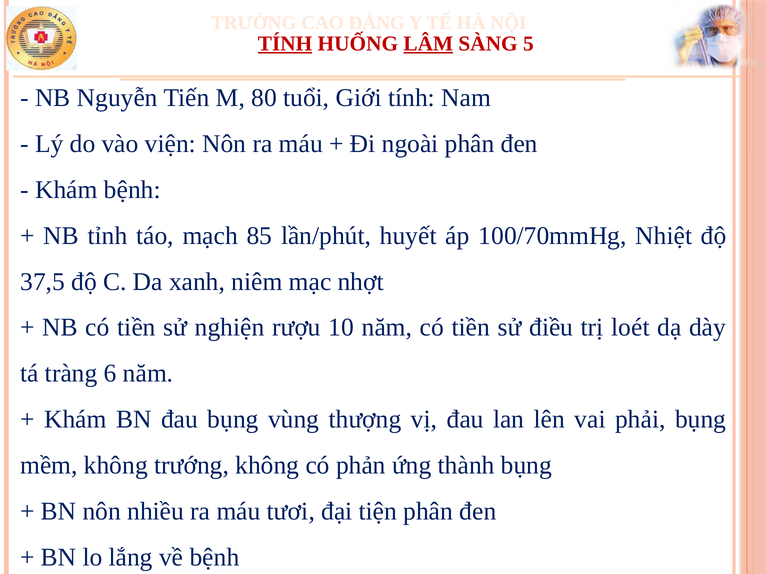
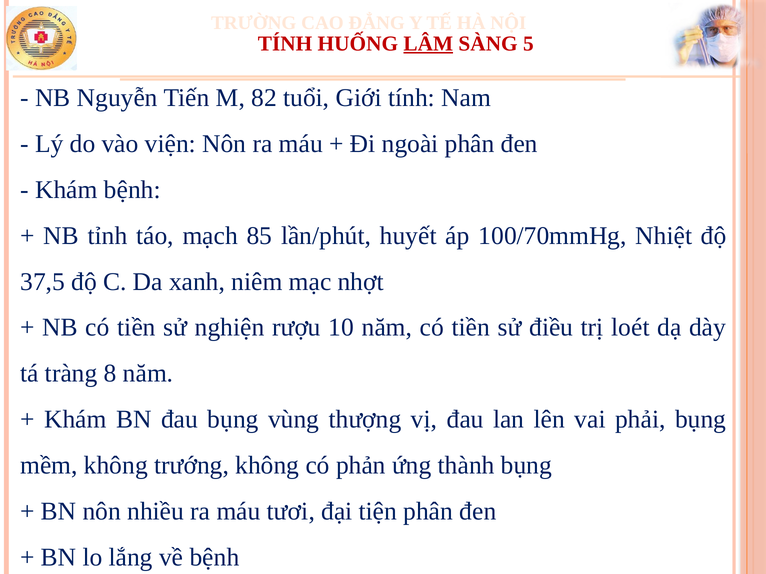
TÍNH underline: present -> none (285, 44)
80: 80 -> 82 (264, 98)
6: 6 -> 8 (110, 374)
